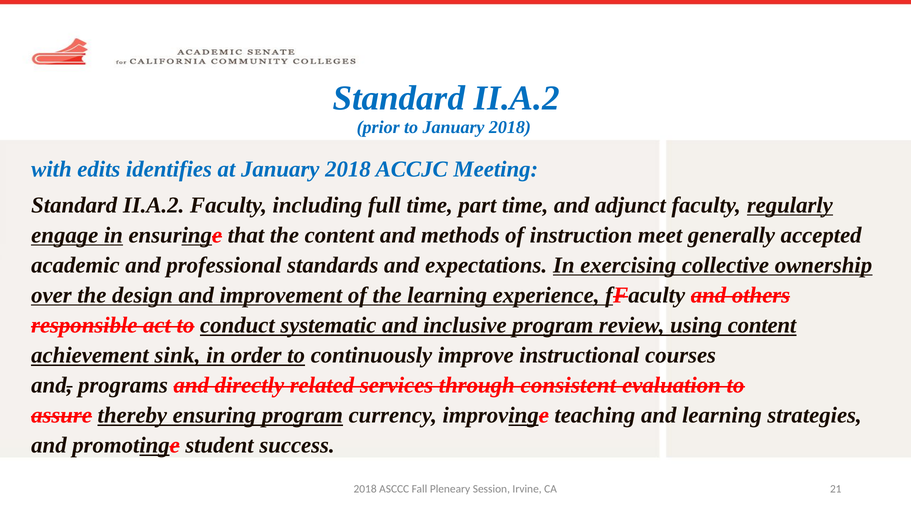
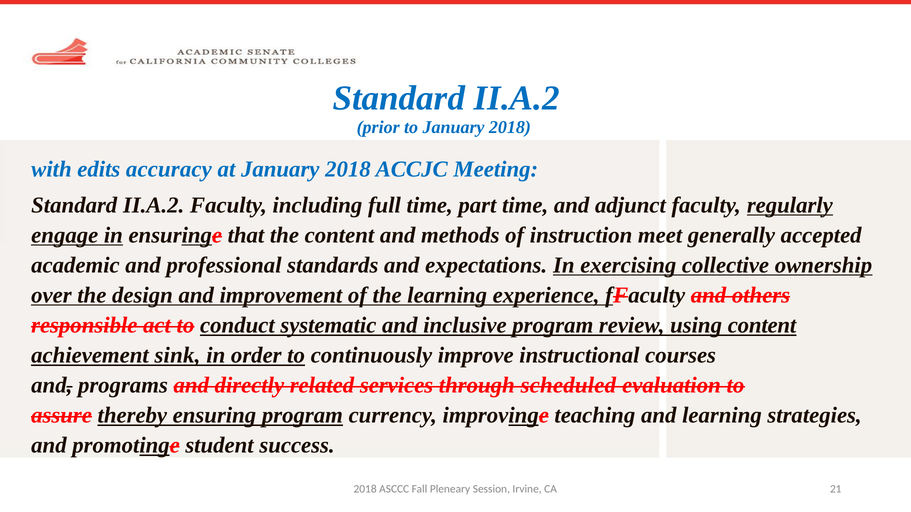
identifies: identifies -> accuracy (169, 169)
consistent: consistent -> scheduled (568, 385)
